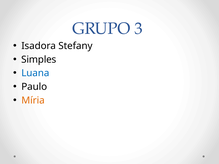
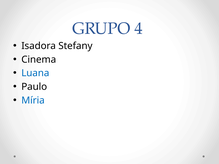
3: 3 -> 4 (139, 29)
Simples: Simples -> Cinema (39, 60)
Míria colour: orange -> blue (33, 101)
